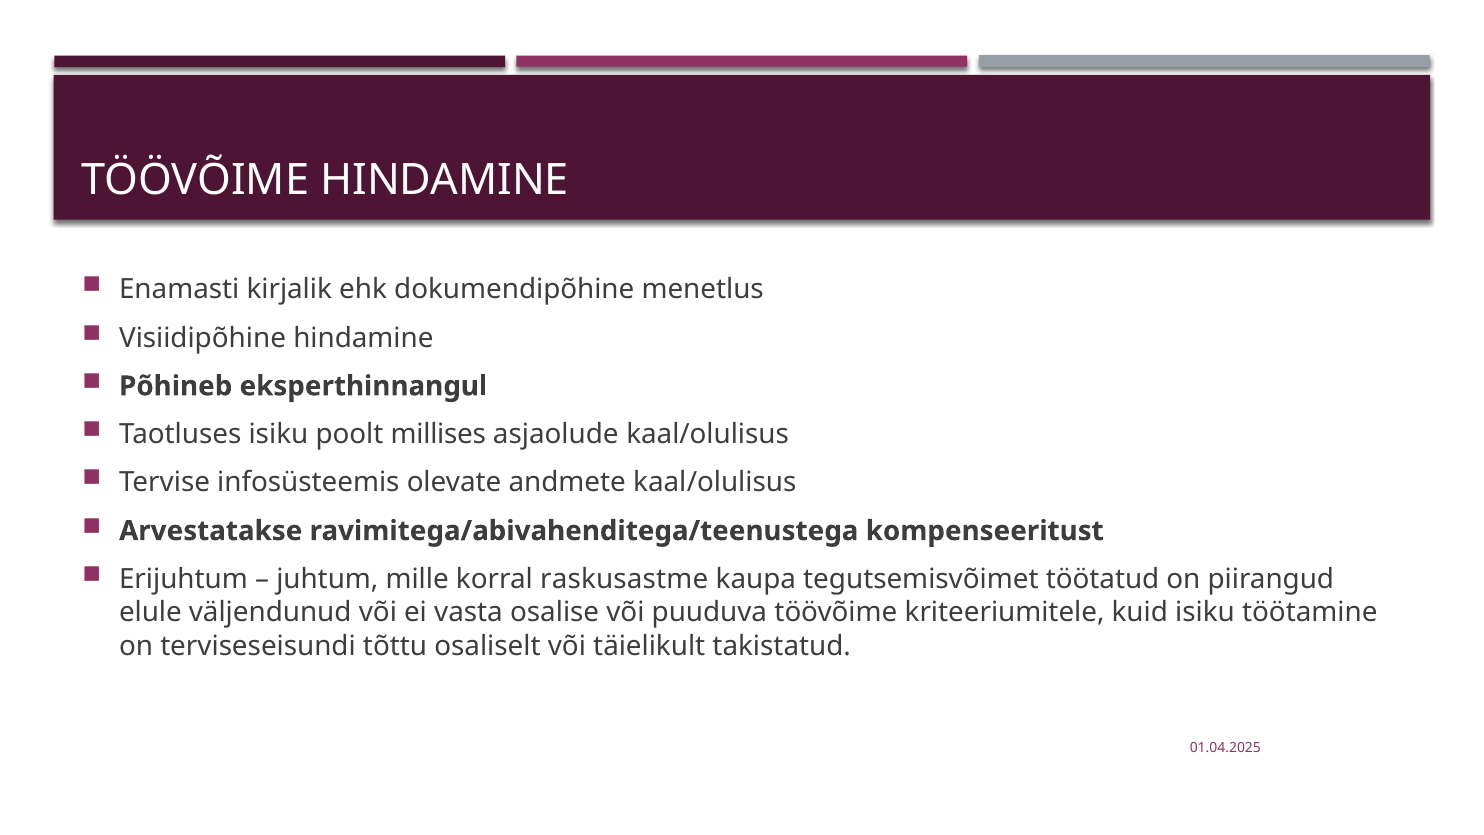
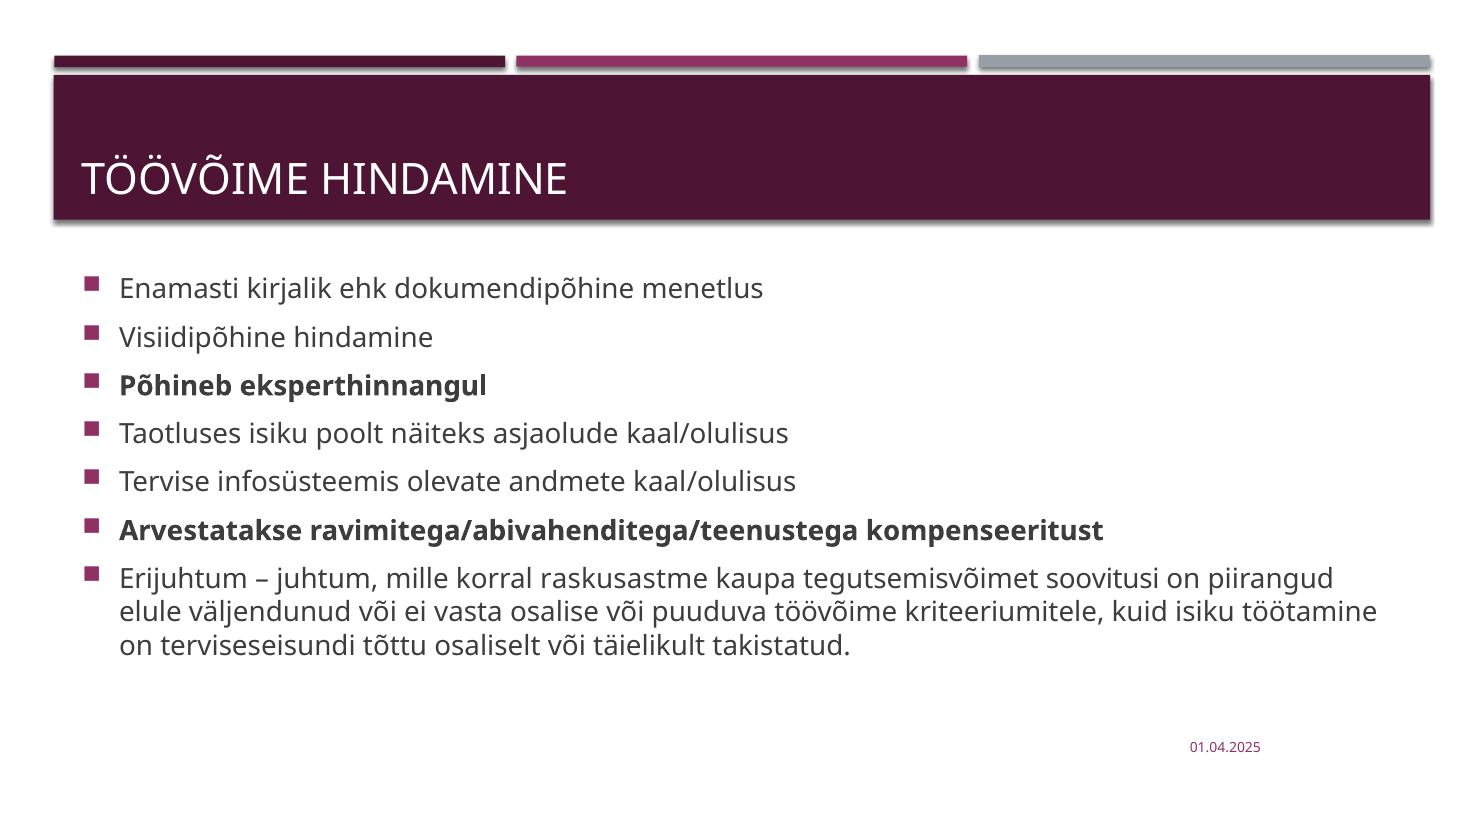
millises: millises -> näiteks (438, 434)
töötatud: töötatud -> soovitusi (1103, 579)
